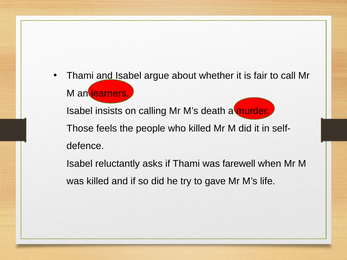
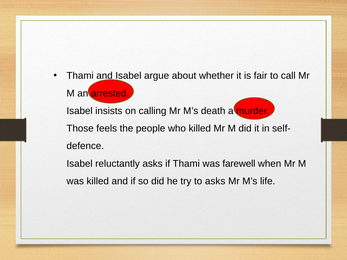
learners: learners -> arrested (110, 93)
to gave: gave -> asks (215, 181)
